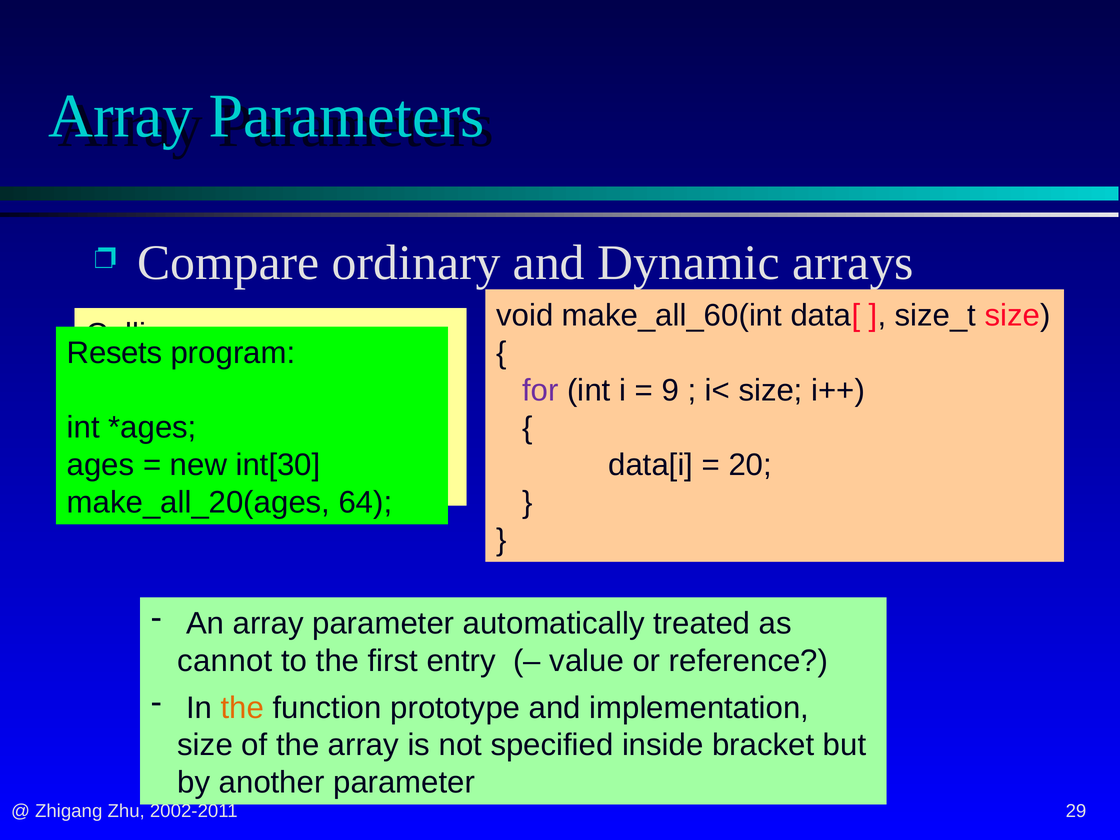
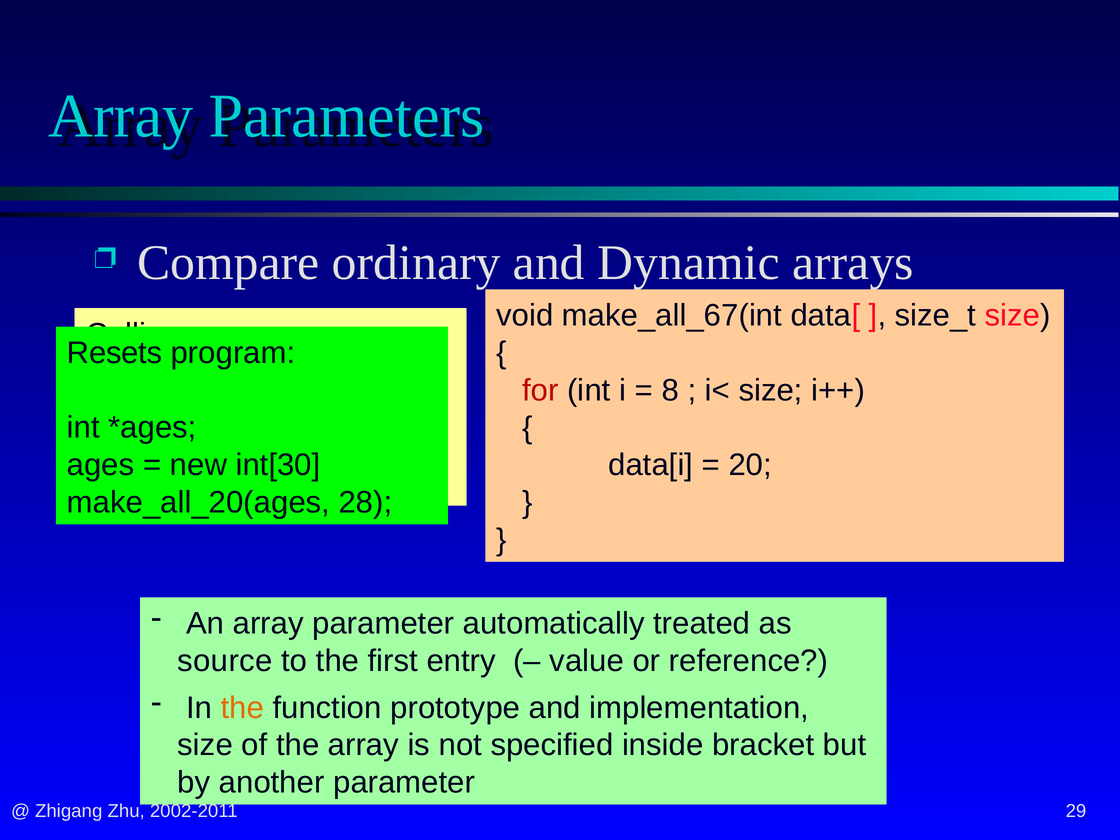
make_all_60(int: make_all_60(int -> make_all_67(int (672, 316)
for colour: purple -> red (540, 390)
9: 9 -> 8 (670, 390)
64: 64 -> 28 (365, 502)
cannot: cannot -> source (225, 661)
